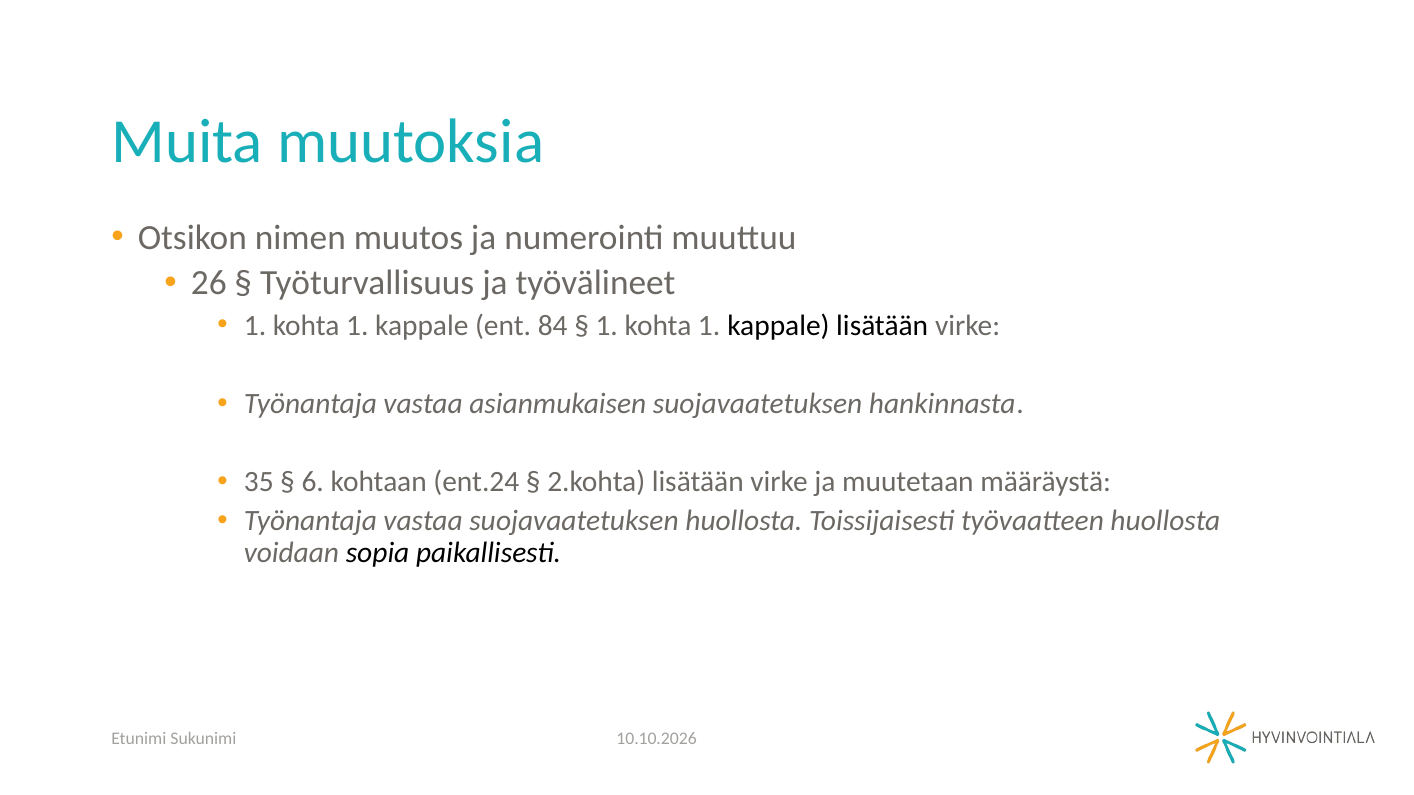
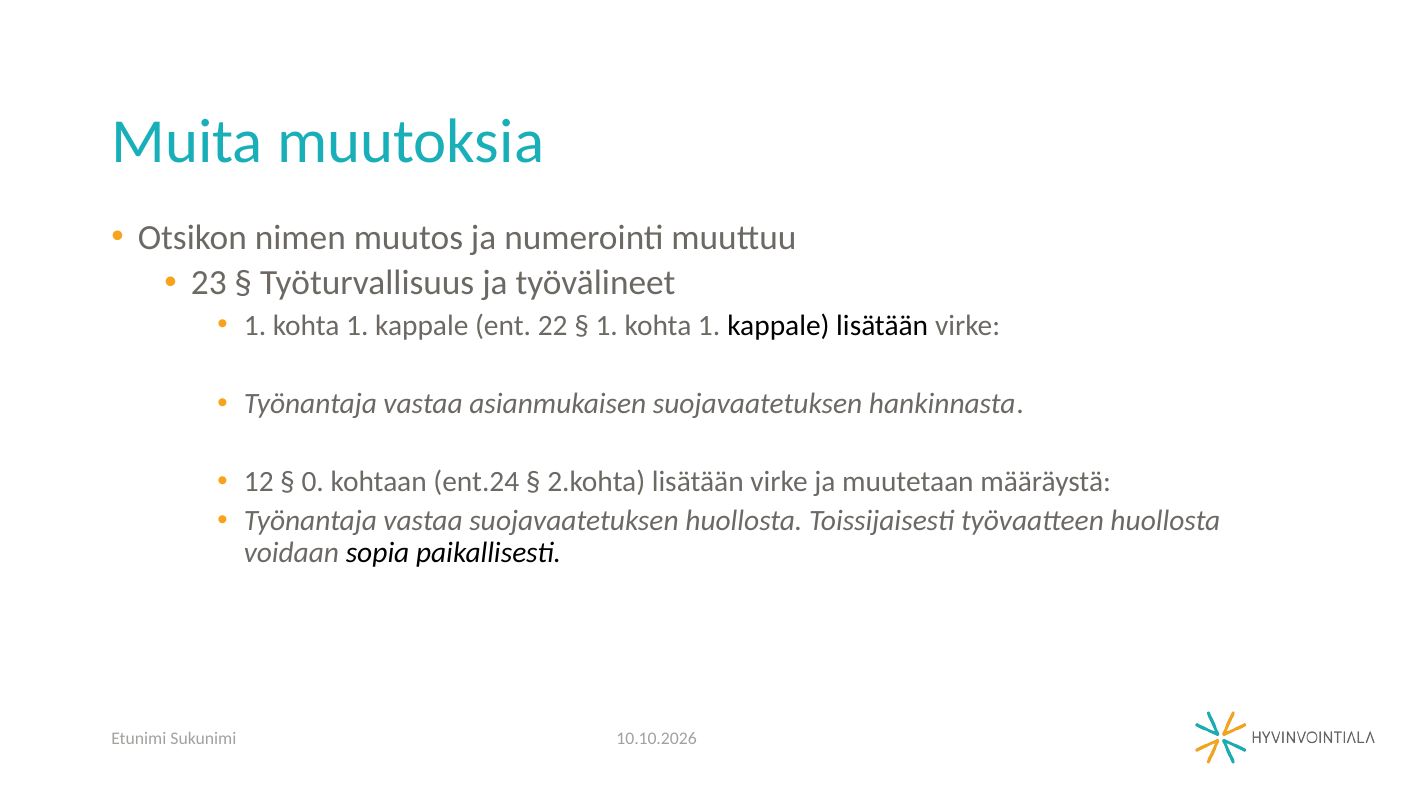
26: 26 -> 23 (209, 283)
84: 84 -> 22 (553, 326)
35: 35 -> 12 (259, 482)
6: 6 -> 0 (313, 482)
